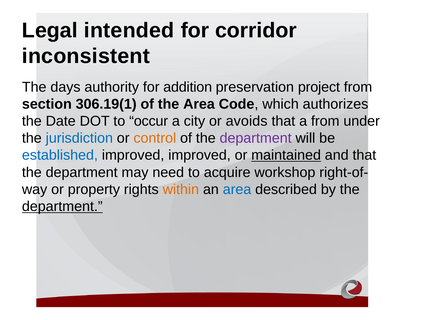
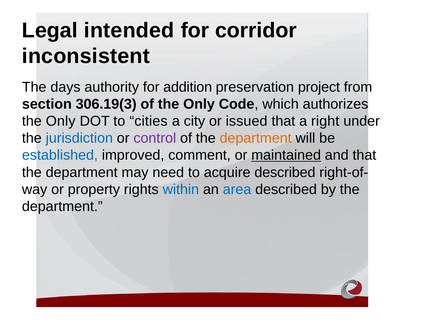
306.19(1: 306.19(1 -> 306.19(3 (106, 104)
of the Area: Area -> Only (199, 104)
Date: Date -> Only (61, 121)
occur: occur -> cities (149, 121)
avoids: avoids -> issued (247, 121)
a from: from -> right (325, 121)
control colour: orange -> purple (155, 138)
department colour: purple -> orange (256, 138)
improved improved: improved -> comment (200, 155)
acquire workshop: workshop -> described (285, 172)
within colour: orange -> blue (181, 190)
department underline: present -> none (62, 207)
